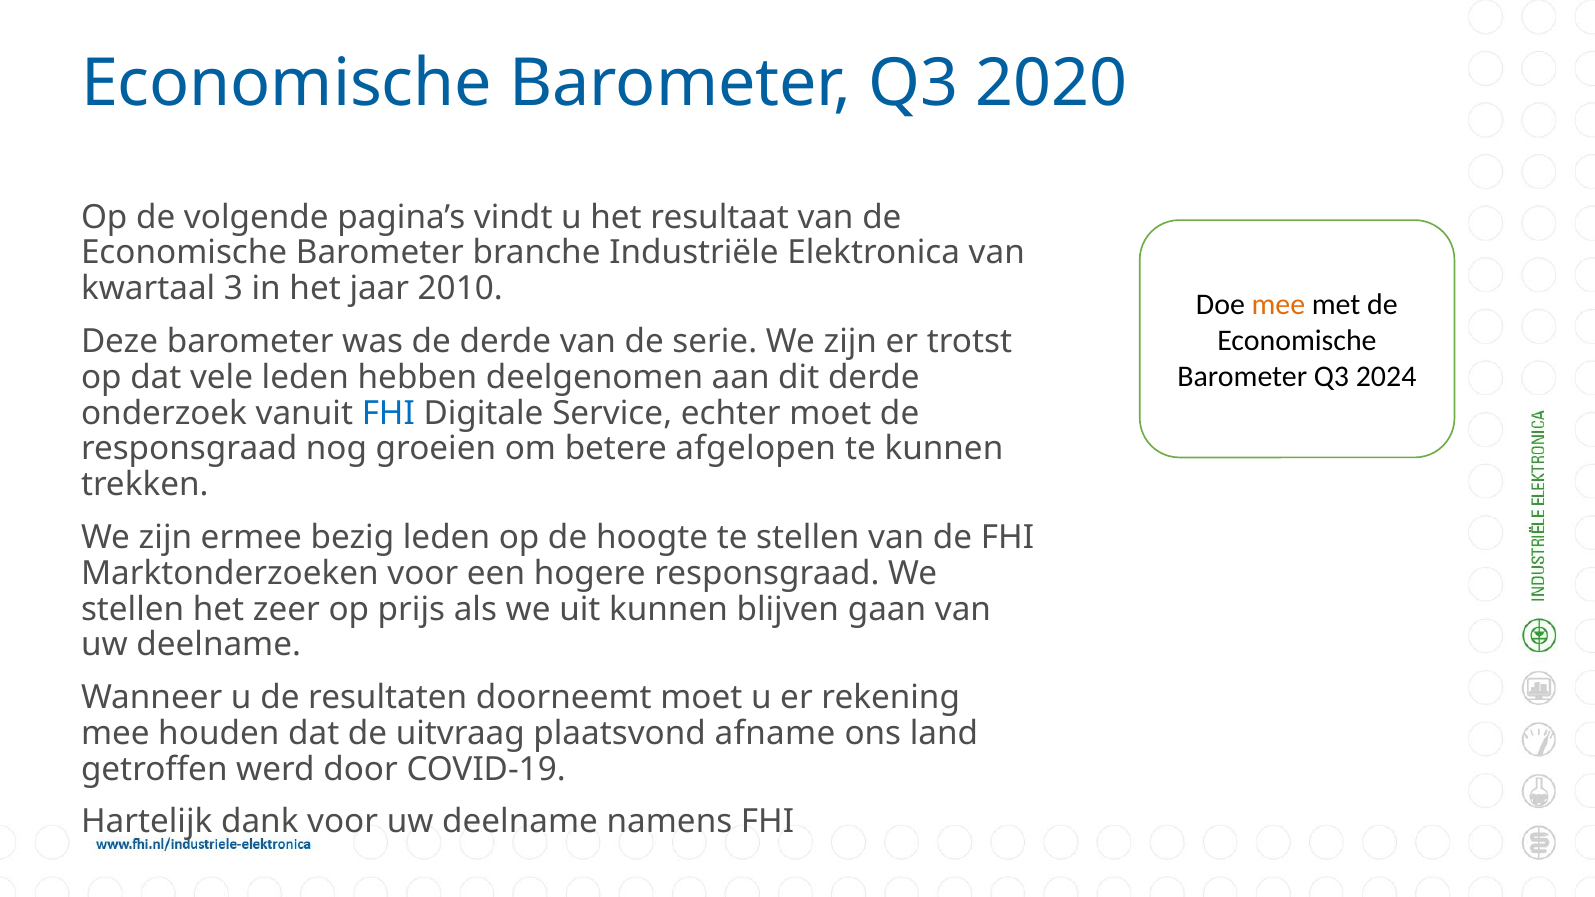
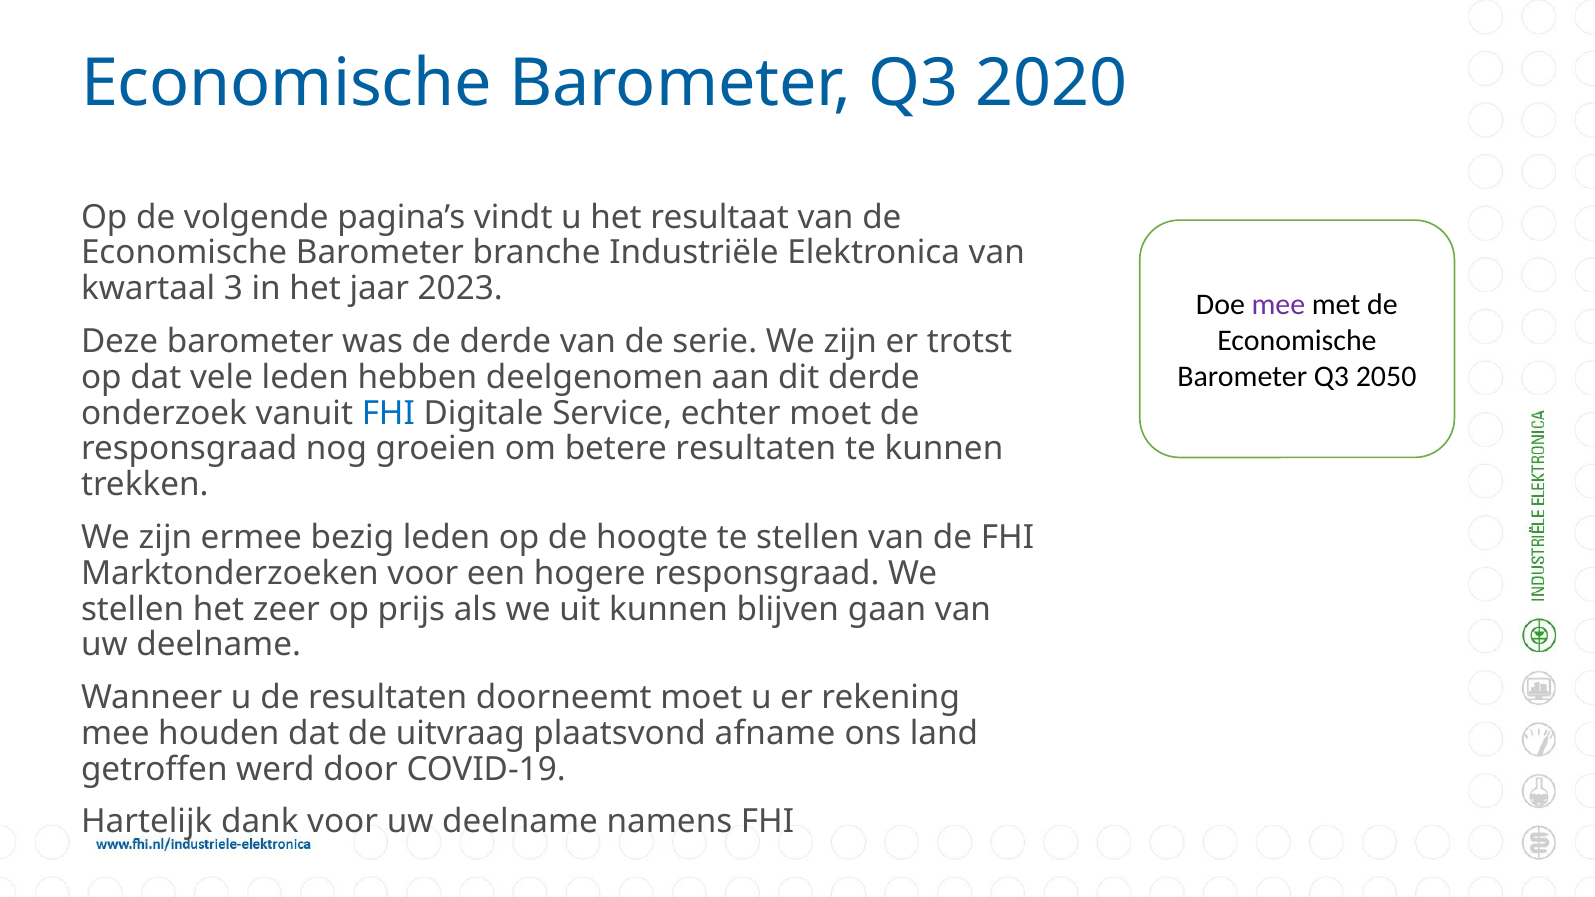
2010: 2010 -> 2023 (460, 289)
mee colour: orange -> purple (1278, 305)
2024: 2024 -> 2050 (1386, 377)
betere afgelopen: afgelopen -> resultaten (756, 449)
